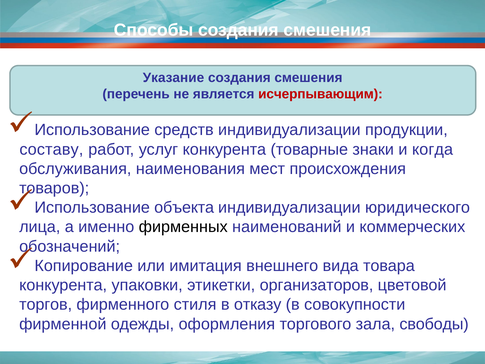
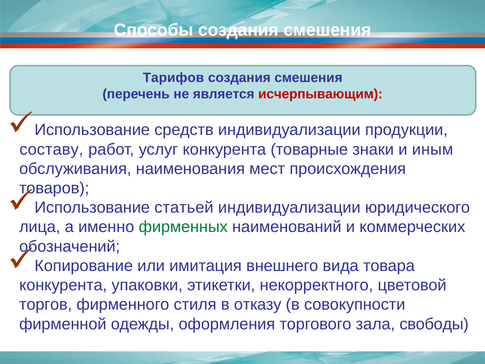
Указание: Указание -> Тарифов (173, 78)
когда: когда -> иным (433, 149)
объекта: объекта -> статьей (184, 207)
фирменных colour: black -> green (183, 227)
организаторов: организаторов -> некорректного (316, 285)
